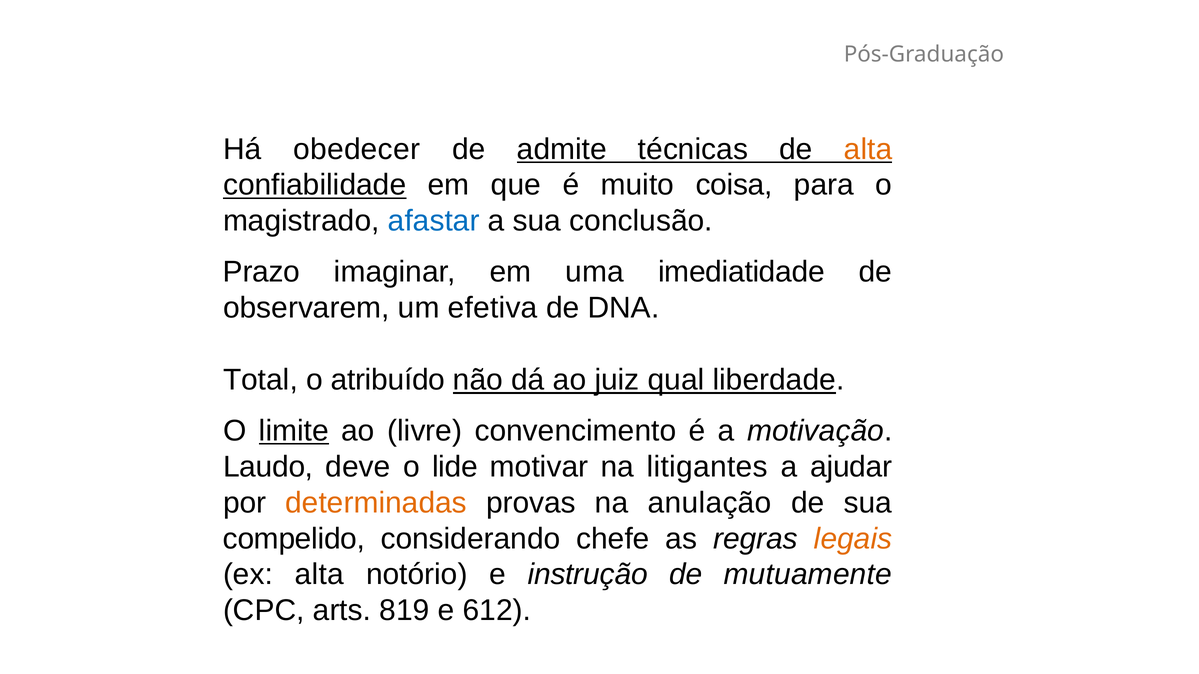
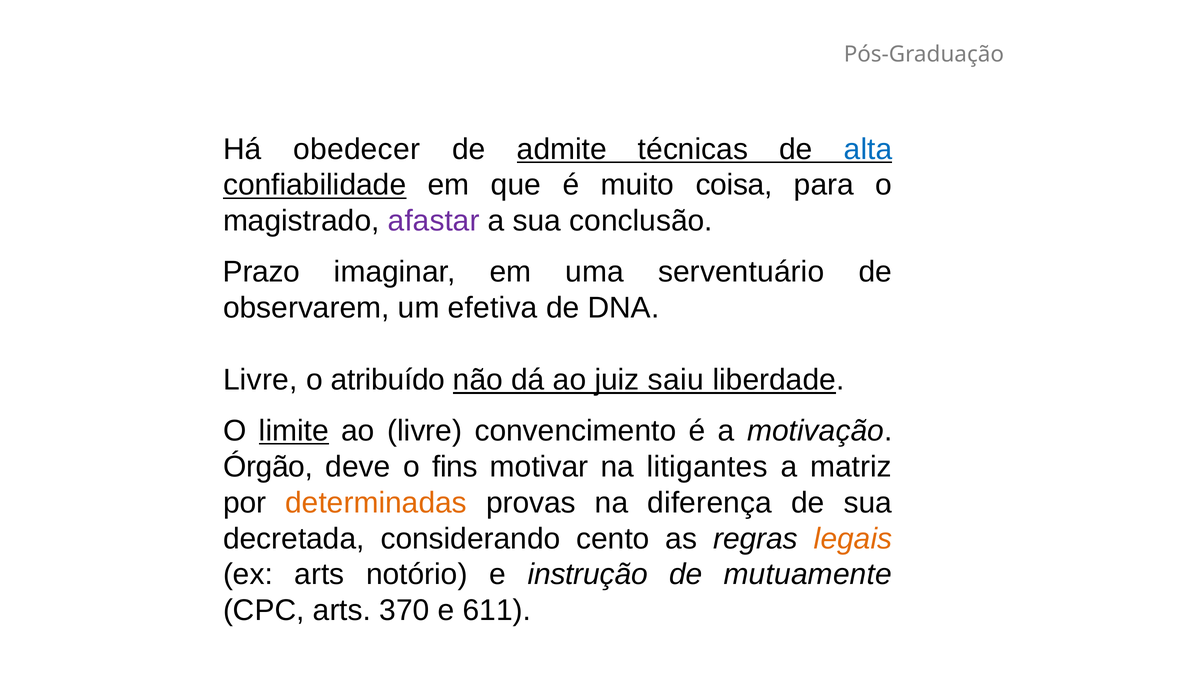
alta colour: orange -> blue (868, 149)
afastar colour: blue -> purple (434, 221)
imediatidade: imediatidade -> serventuário (741, 272)
Total: Total -> Livre (260, 380)
qual: qual -> saiu (676, 380)
Laudo: Laudo -> Órgão (268, 467)
lide: lide -> fins (455, 467)
ajudar: ajudar -> matriz (851, 467)
anulação: anulação -> diferença (710, 503)
compelido: compelido -> decretada (294, 539)
chefe: chefe -> cento (613, 539)
ex alta: alta -> arts (319, 575)
819: 819 -> 370 (404, 611)
612: 612 -> 611 (497, 611)
